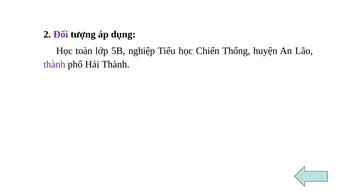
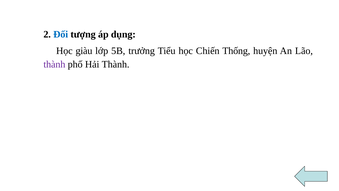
Đối colour: purple -> blue (61, 34)
toàn: toàn -> giàu (84, 51)
nghiệp: nghiệp -> trưởng (142, 51)
